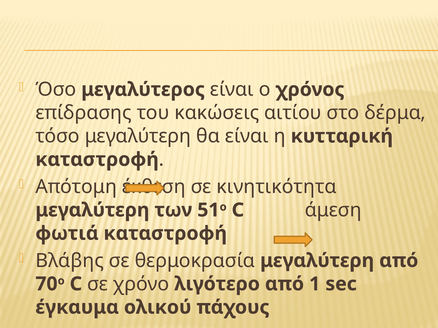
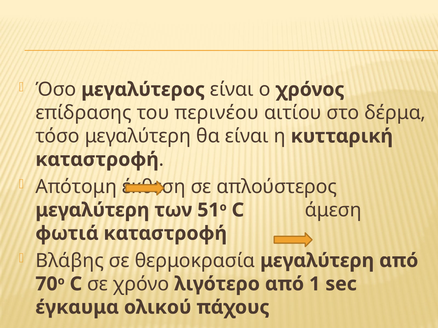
κακώσεις: κακώσεις -> περινέου (217, 113)
κινητικότητα: κινητικότητα -> απλούστερος (277, 187)
